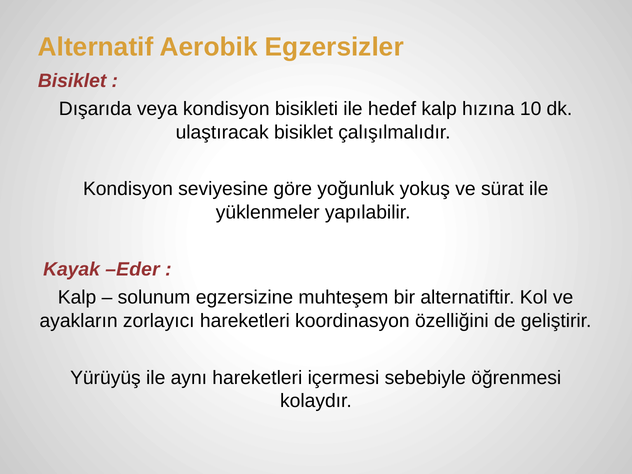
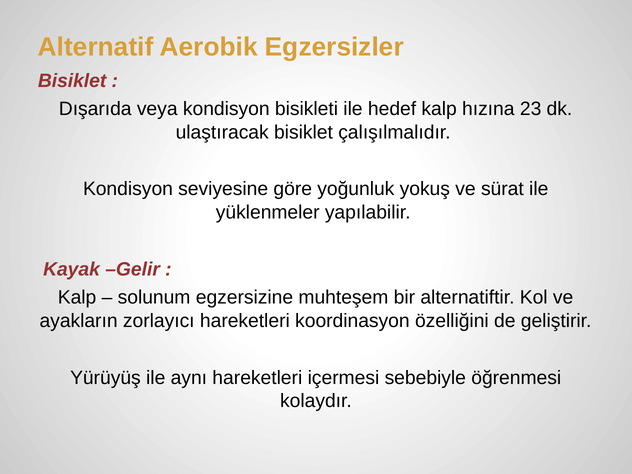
10: 10 -> 23 (531, 109)
Eder: Eder -> Gelir (133, 269)
